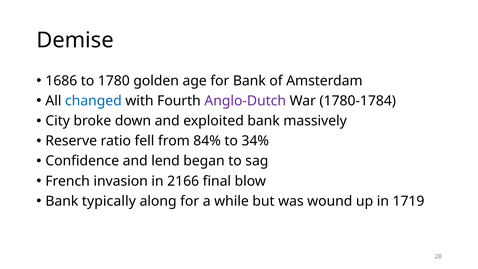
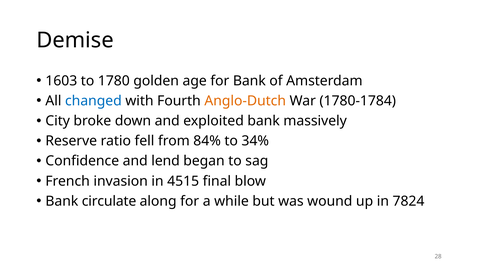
1686: 1686 -> 1603 (61, 81)
Anglo-Dutch colour: purple -> orange (245, 101)
2166: 2166 -> 4515 (183, 181)
typically: typically -> circulate (109, 201)
1719: 1719 -> 7824 (408, 201)
